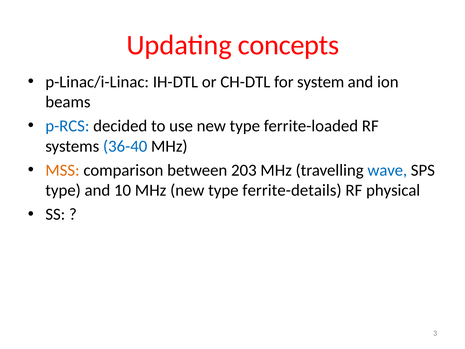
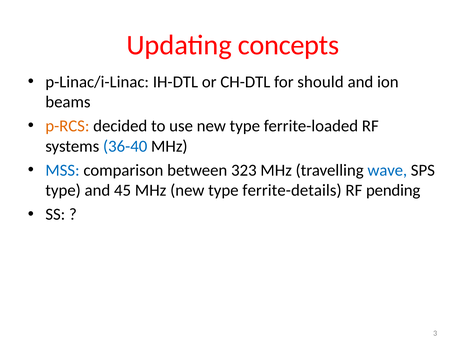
system: system -> should (321, 82)
p-RCS colour: blue -> orange (67, 126)
MSS colour: orange -> blue (62, 170)
203: 203 -> 323 (244, 170)
10: 10 -> 45 (123, 190)
physical: physical -> pending (393, 190)
